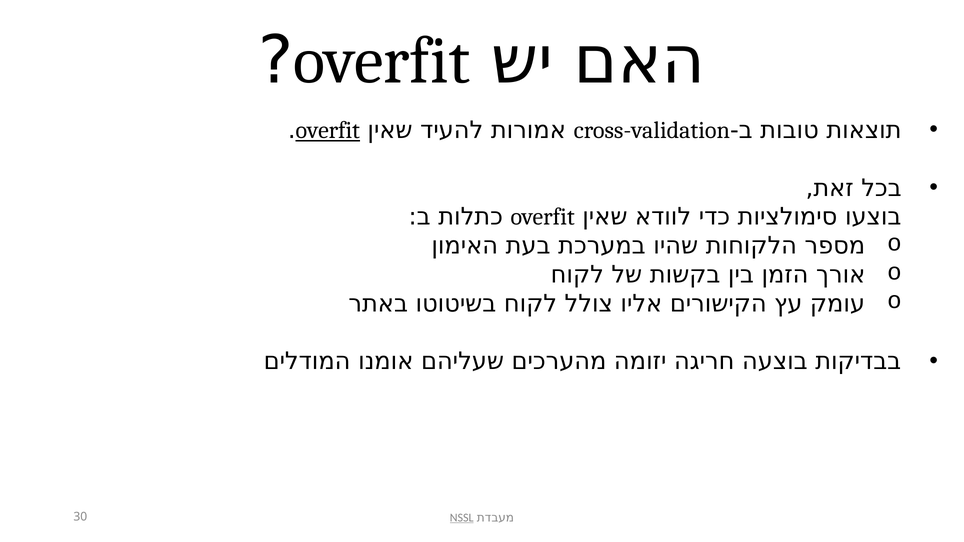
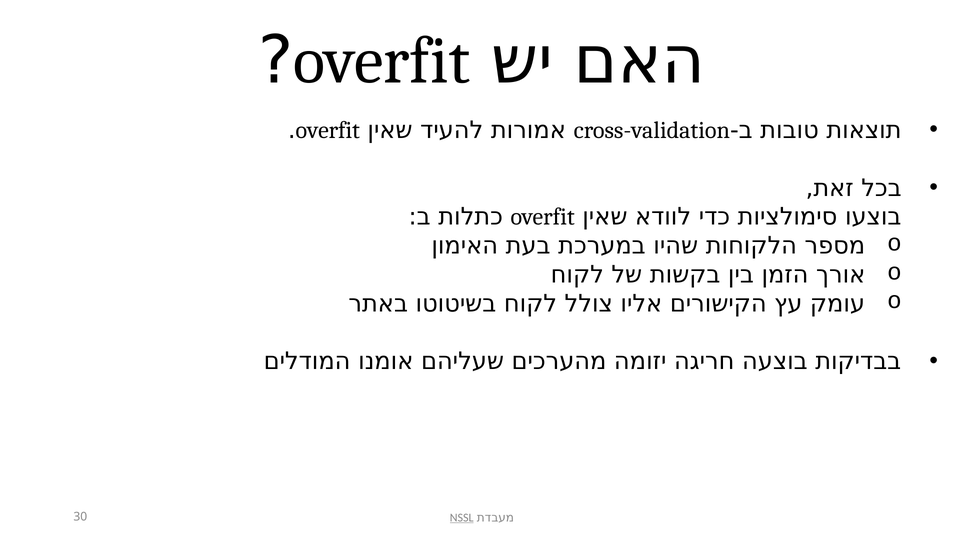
overfit underline: present -> none (328, 130)
